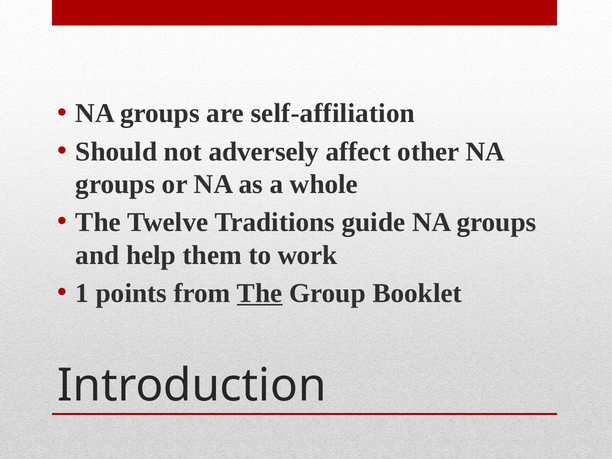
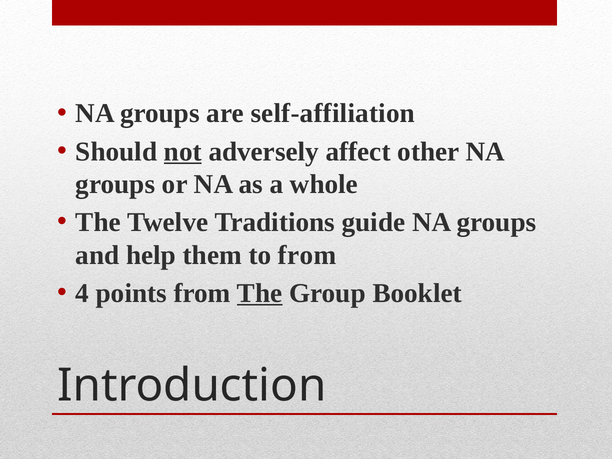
not underline: none -> present (183, 152)
to work: work -> from (307, 255)
1: 1 -> 4 (82, 293)
